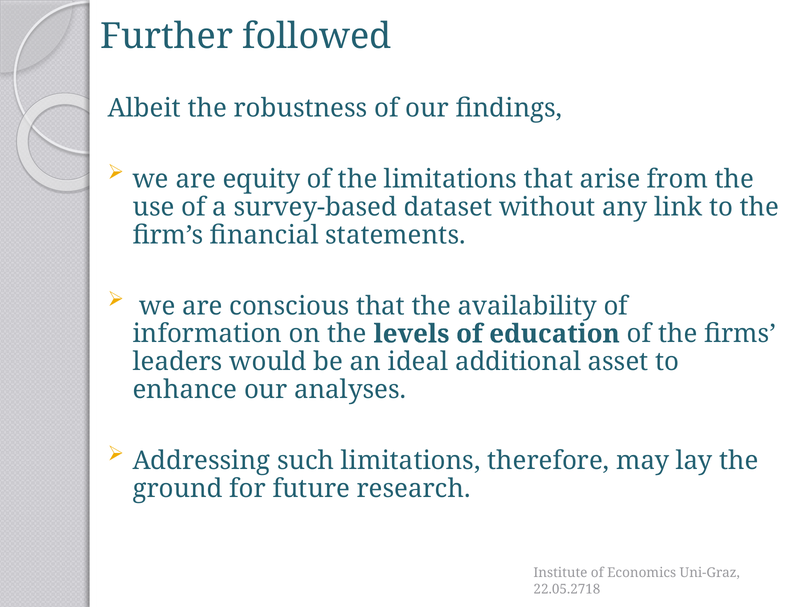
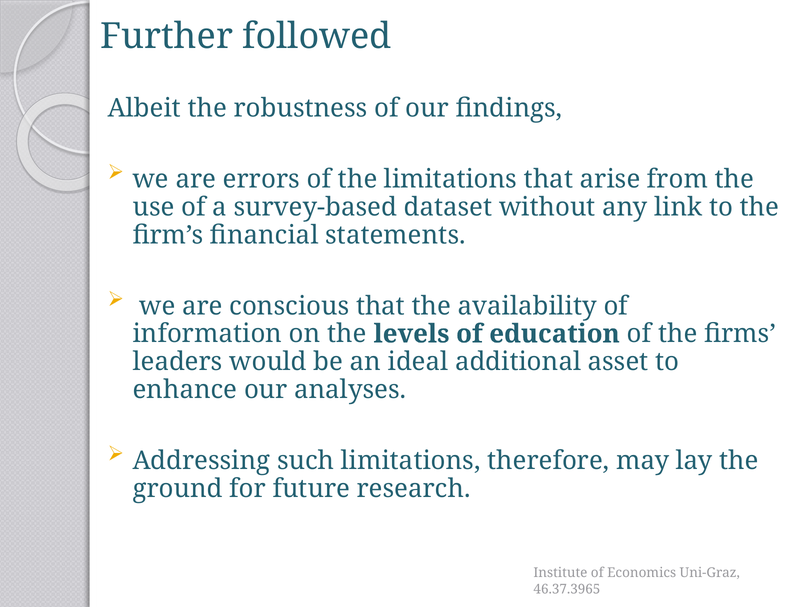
equity: equity -> errors (261, 179)
22.05.2718: 22.05.2718 -> 46.37.3965 (567, 589)
